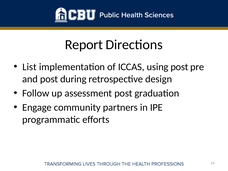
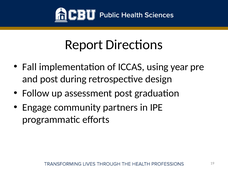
List: List -> Fall (29, 67)
using post: post -> year (179, 67)
